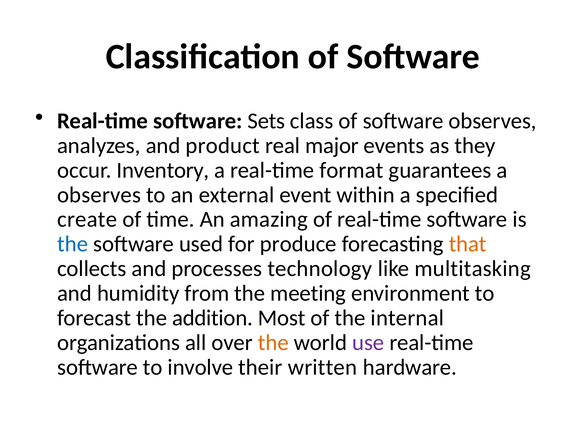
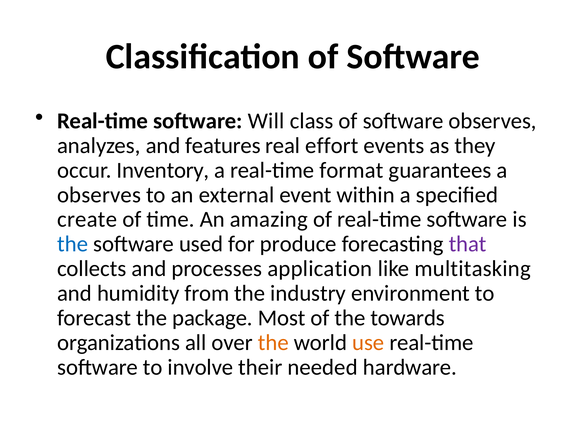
Sets: Sets -> Will (266, 121)
product: product -> features (223, 145)
major: major -> effort (332, 145)
that colour: orange -> purple (468, 244)
technology: technology -> application (320, 268)
meeting: meeting -> industry (308, 293)
addition: addition -> package (212, 318)
internal: internal -> towards (408, 318)
use colour: purple -> orange (368, 342)
written: written -> needed (323, 367)
